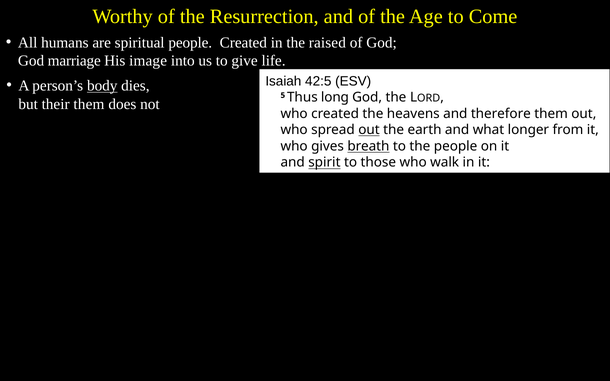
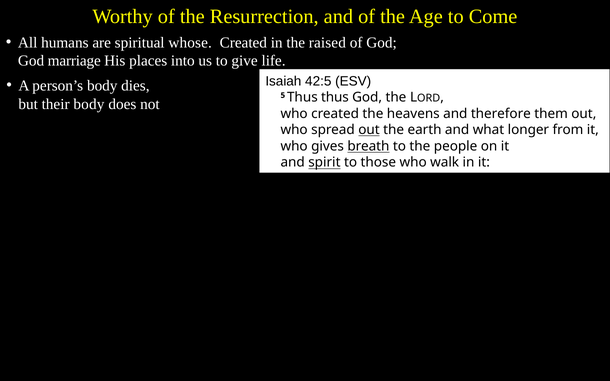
spiritual people: people -> whose (190, 43)
image: image -> places (148, 61)
body underline: present -> none (102, 86)
Thus long: long -> thus (335, 98)
their them: them -> body (89, 104)
